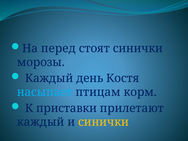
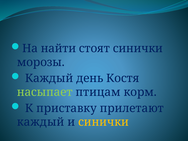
перед: перед -> найти (58, 48)
насыпает colour: light blue -> light green (45, 92)
приставки: приставки -> приставку (66, 108)
